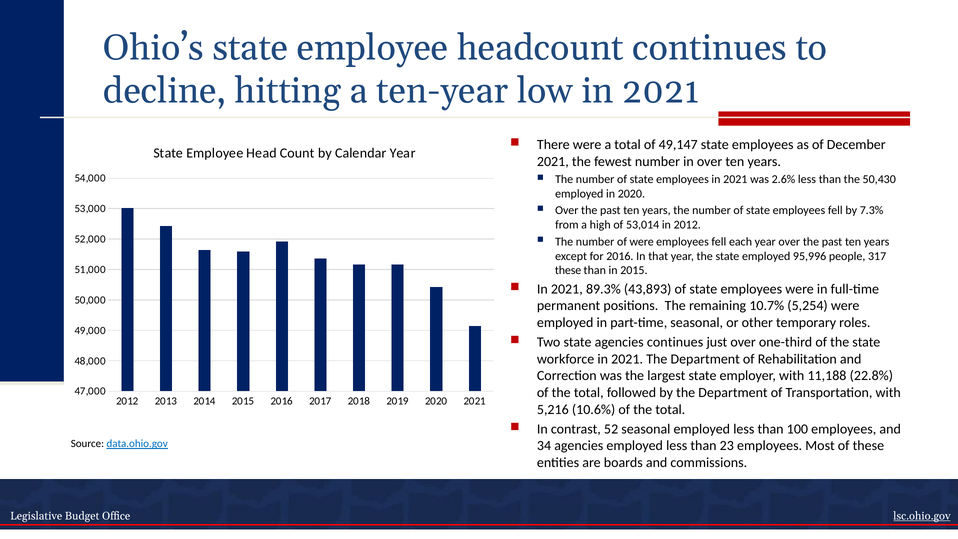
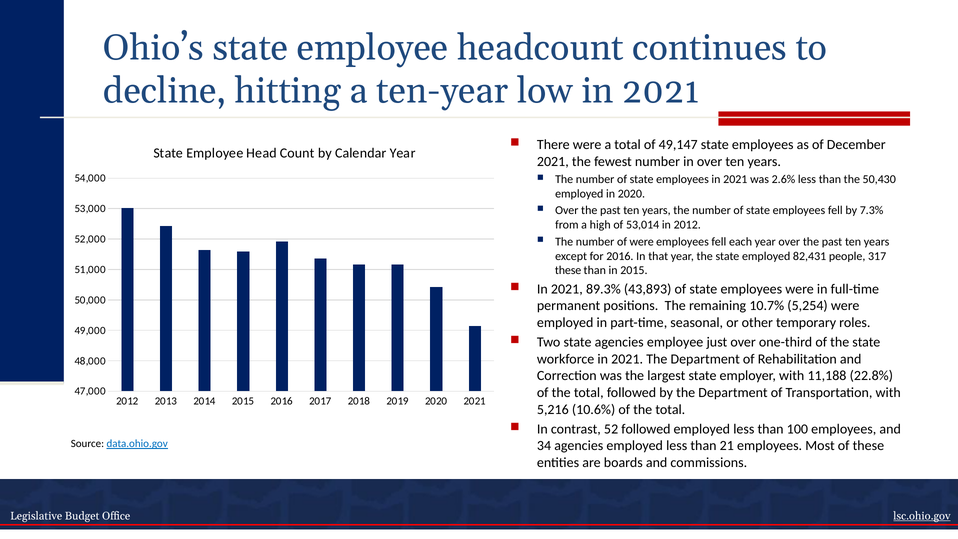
95,996: 95,996 -> 82,431 (810, 256)
agencies continues: continues -> employee (675, 342)
52 seasonal: seasonal -> followed (646, 429)
23: 23 -> 21 (727, 446)
